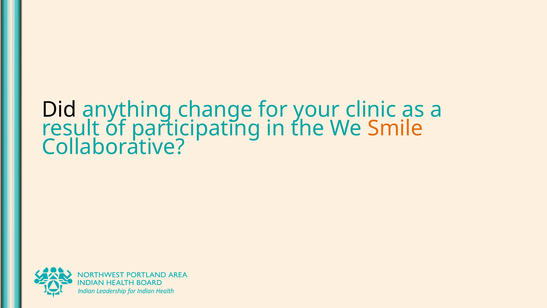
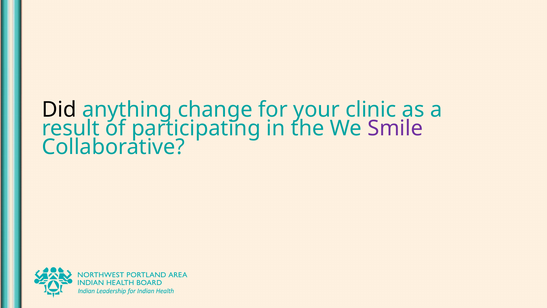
Smile colour: orange -> purple (395, 128)
